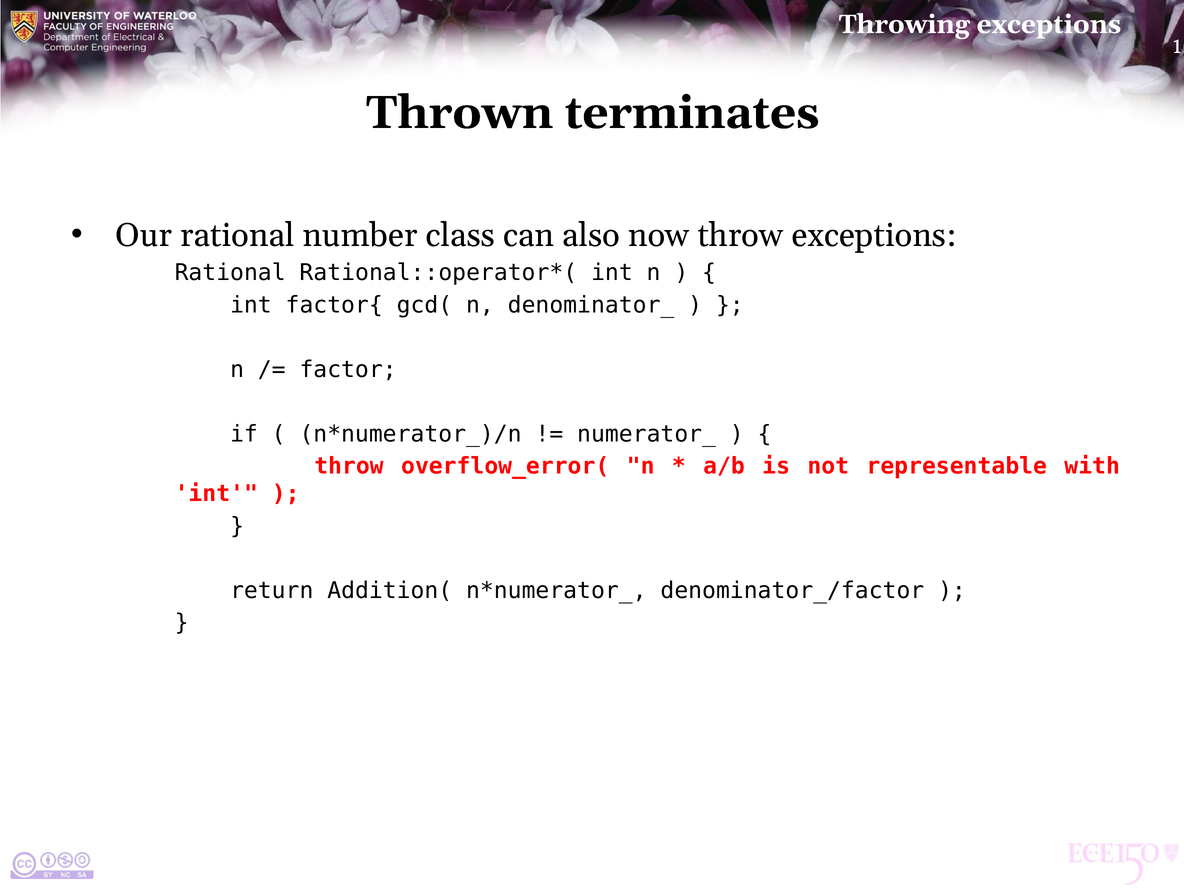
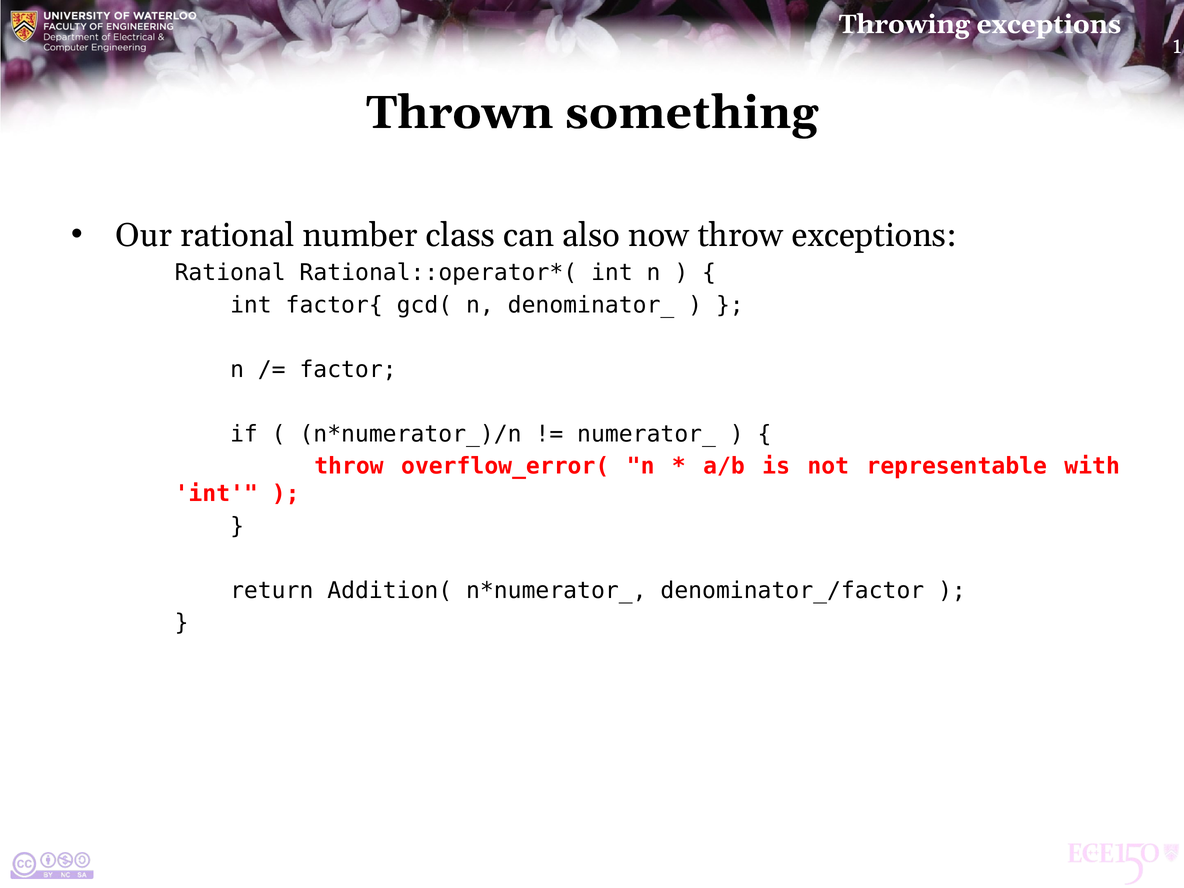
terminates: terminates -> something (691, 113)
